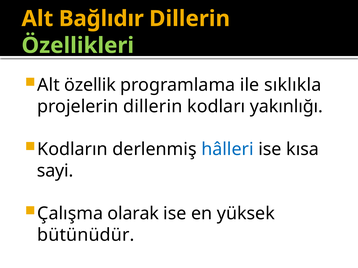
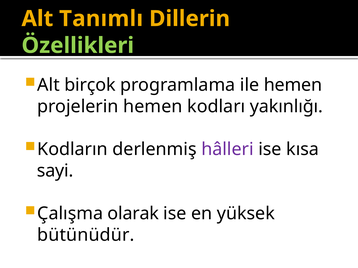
Bağlıdır: Bağlıdır -> Tanımlı (101, 19)
özellik: özellik -> birçok (90, 85)
ile sıklıkla: sıklıkla -> hemen (293, 85)
projelerin dillerin: dillerin -> hemen (153, 107)
hâlleri colour: blue -> purple (227, 150)
